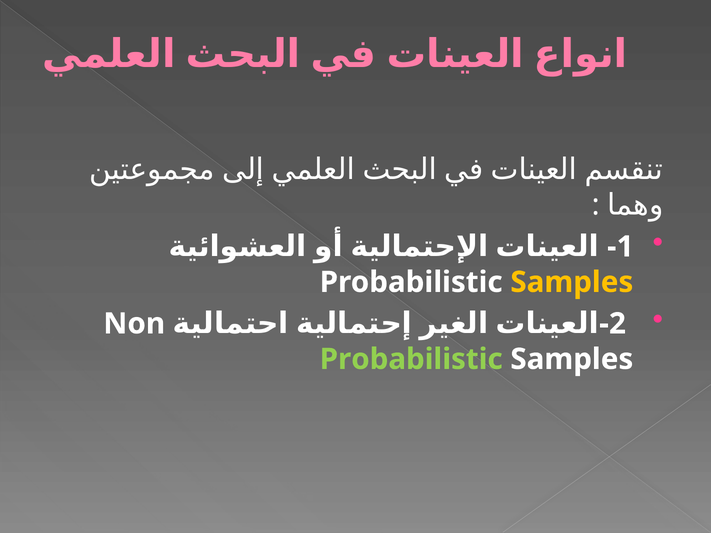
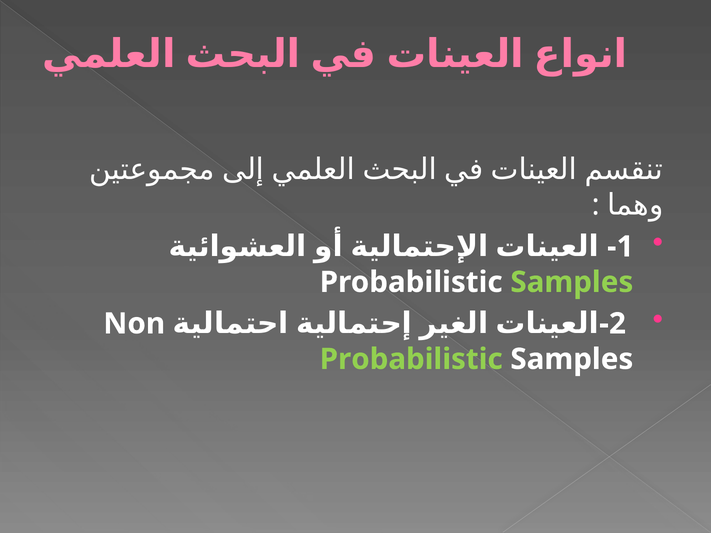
Samples colour: yellow -> light green (572, 282)
